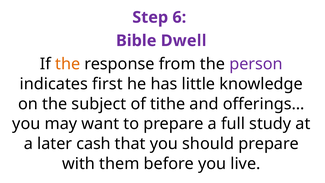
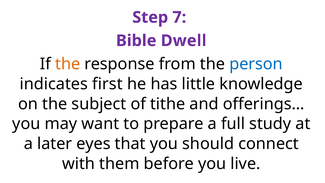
6: 6 -> 7 (179, 17)
person colour: purple -> blue (256, 64)
cash: cash -> eyes (93, 144)
should prepare: prepare -> connect (269, 144)
